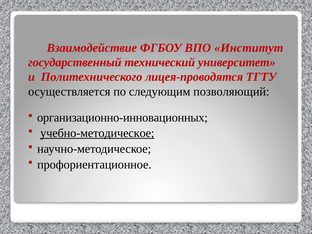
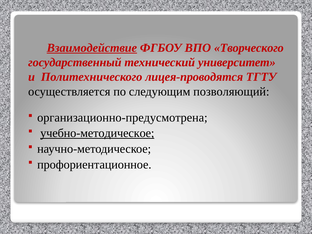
Взаимодействие underline: none -> present (92, 48)
Институт: Институт -> Творческого (249, 48)
организационно-инновационных: организационно-инновационных -> организационно-предусмотрена (122, 118)
